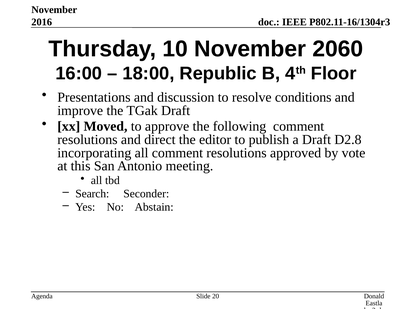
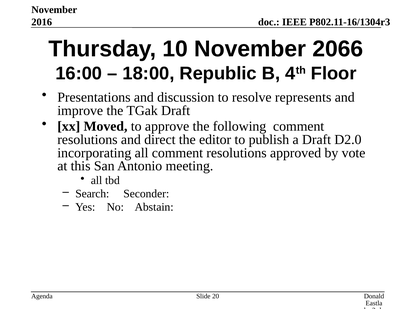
2060: 2060 -> 2066 (338, 49)
conditions: conditions -> represents (303, 97)
D2.8: D2.8 -> D2.0 (348, 140)
